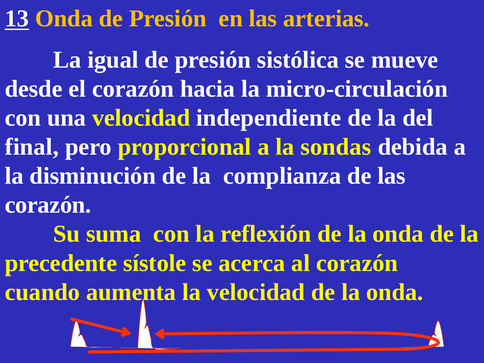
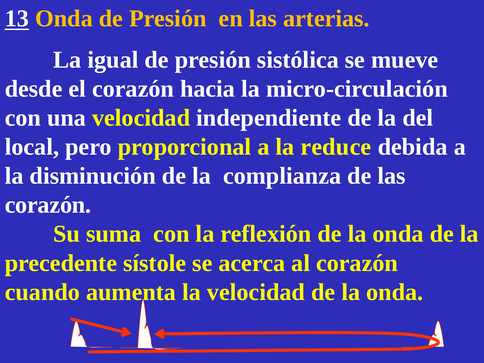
final: final -> local (32, 147)
sondas: sondas -> reduce (336, 147)
